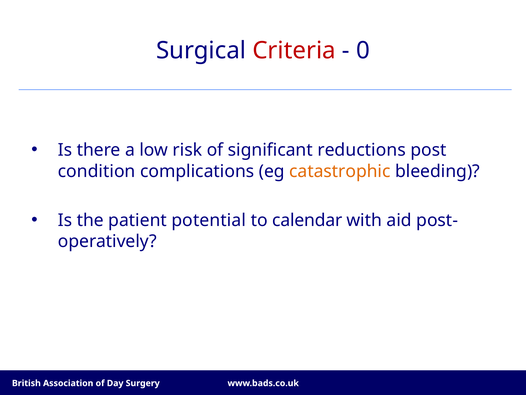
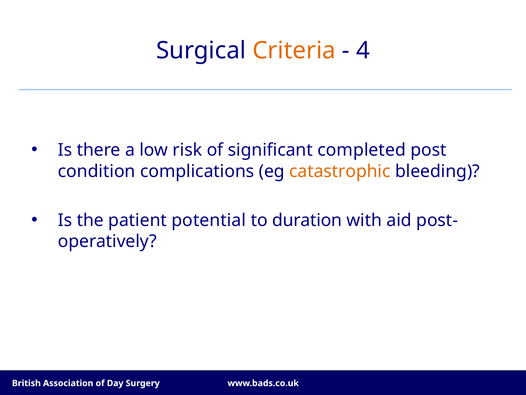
Criteria colour: red -> orange (294, 50)
0: 0 -> 4 (363, 50)
reductions: reductions -> completed (362, 150)
calendar: calendar -> duration (307, 220)
